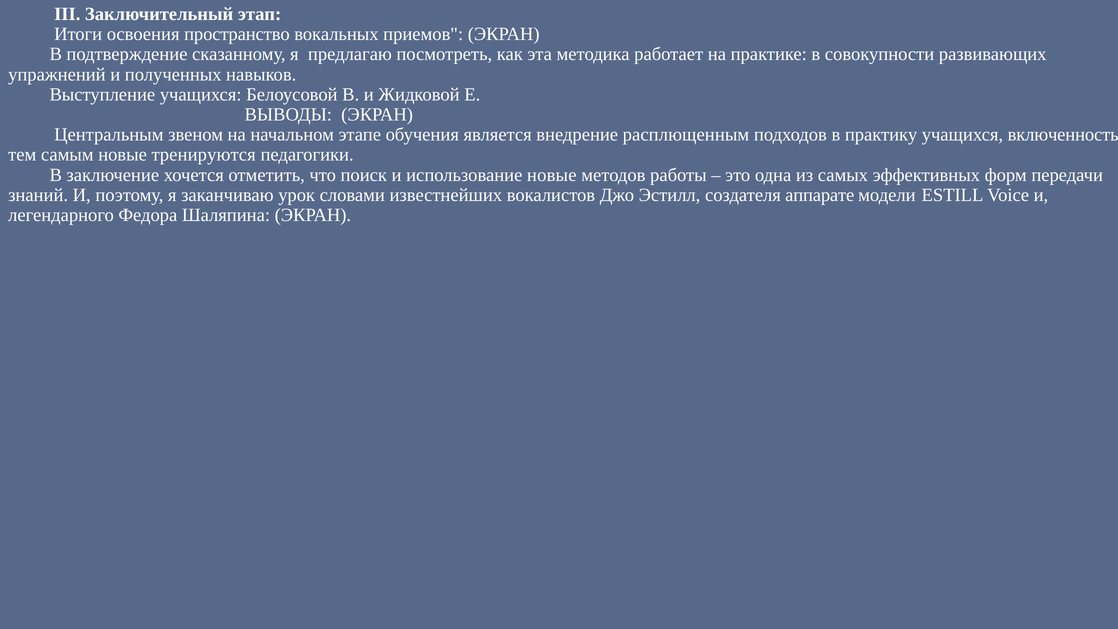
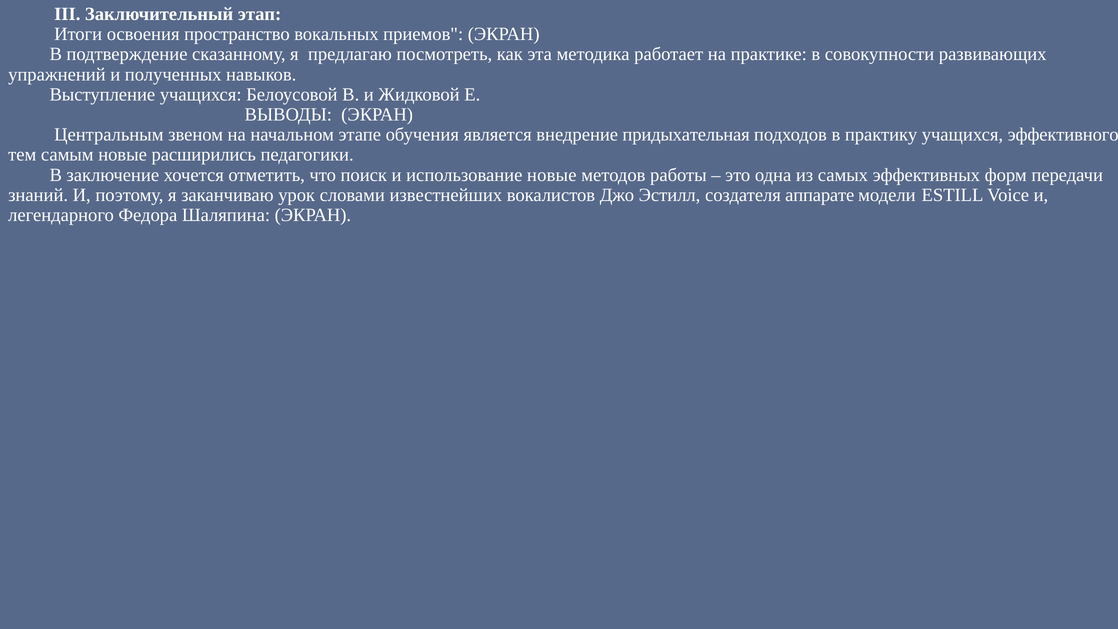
расплющенным: расплющенным -> придыхательная (686, 135)
включенность: включенность -> эффективного (1063, 135)
тренируются: тренируются -> расширились (204, 155)
